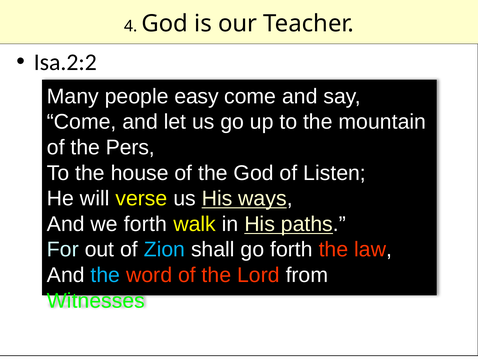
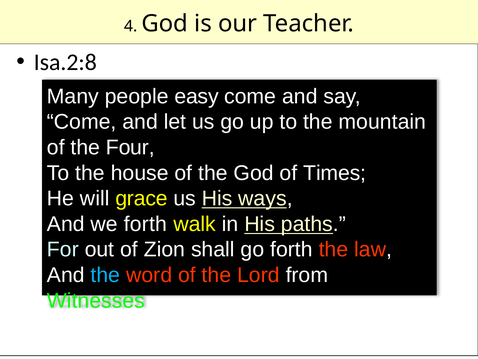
Isa.2:2: Isa.2:2 -> Isa.2:8 (65, 62)
Pers: Pers -> Four (130, 147)
Listen: Listen -> Times (335, 173)
verse: verse -> grace (142, 198)
Zion colour: light blue -> white (164, 249)
